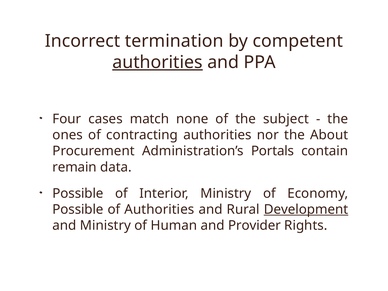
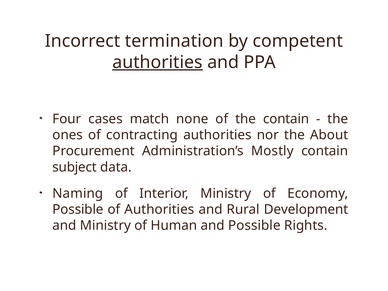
the subject: subject -> contain (286, 119)
Portals: Portals -> Mostly (272, 151)
remain: remain -> subject (75, 167)
Possible: Possible -> Naming (78, 193)
Development underline: present -> none (306, 209)
and Provider: Provider -> Possible (254, 226)
